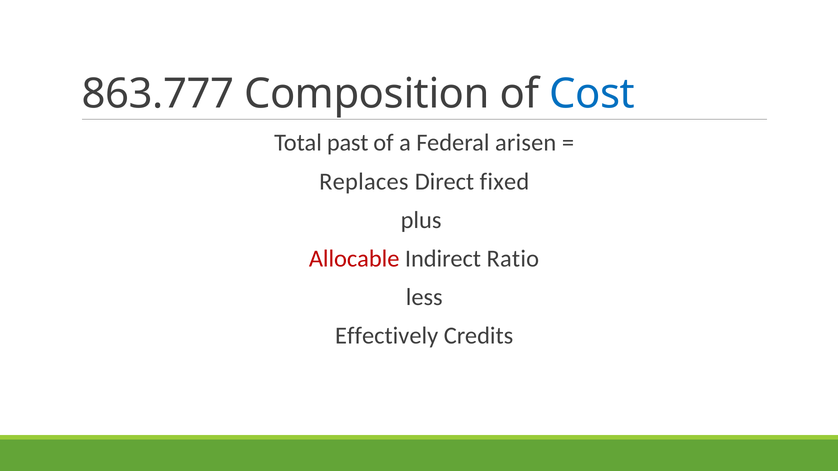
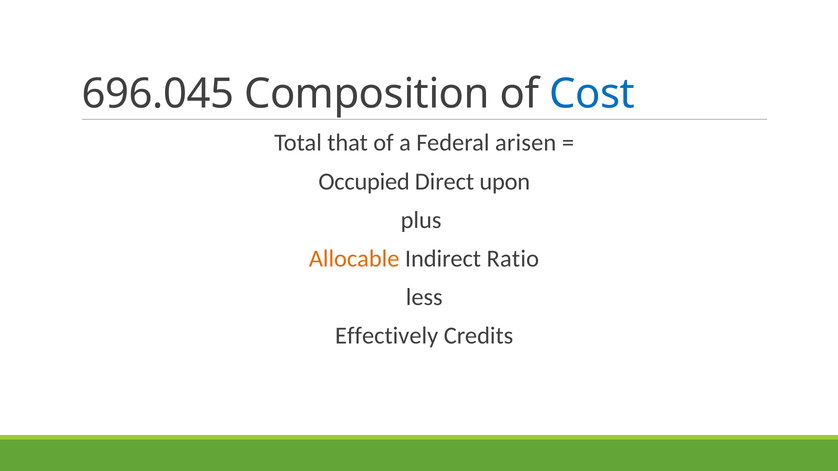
863.777: 863.777 -> 696.045 (158, 94)
past: past -> that (348, 143)
Replaces: Replaces -> Occupied (364, 182)
fixed: fixed -> upon (505, 182)
Allocable colour: red -> orange (354, 259)
